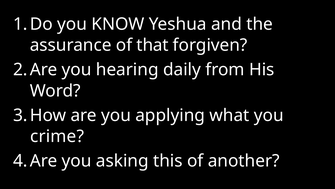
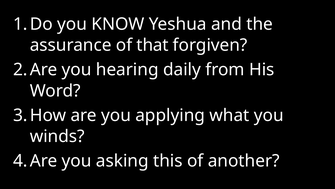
crime: crime -> winds (57, 136)
